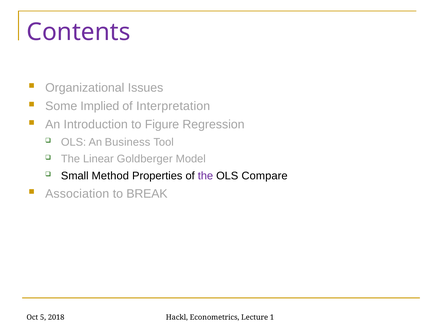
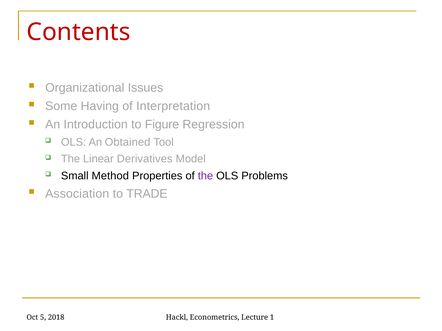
Contents colour: purple -> red (78, 32)
Implied: Implied -> Having (100, 106)
Business: Business -> Obtained (128, 142)
Goldberger: Goldberger -> Derivatives (145, 159)
Compare: Compare -> Problems (265, 176)
BREAK: BREAK -> TRADE (147, 194)
